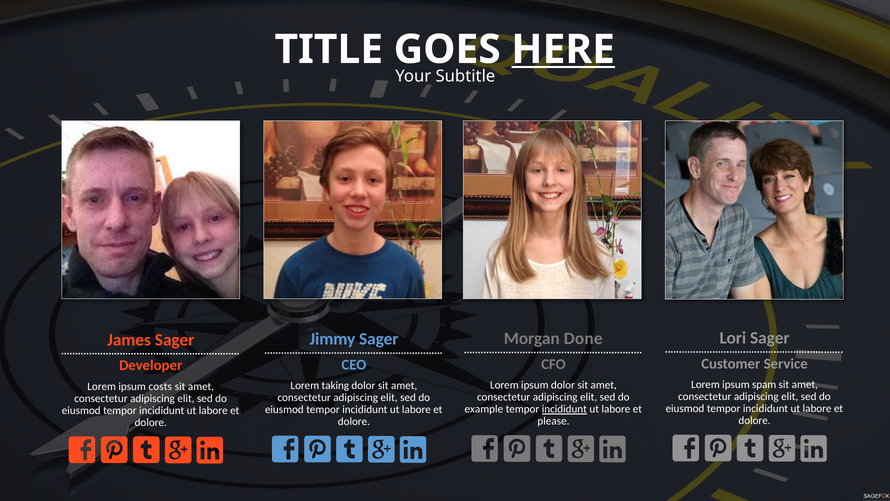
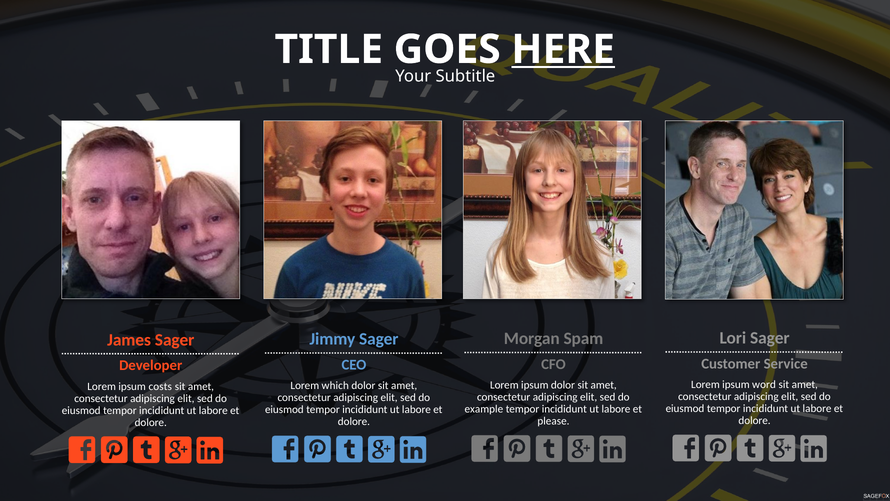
Done: Done -> Spam (583, 338)
spam: spam -> word (764, 384)
taking: taking -> which (335, 385)
incididunt underline: present -> none (564, 409)
